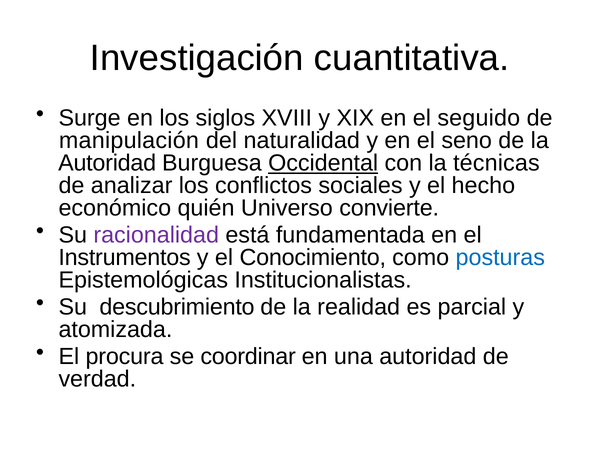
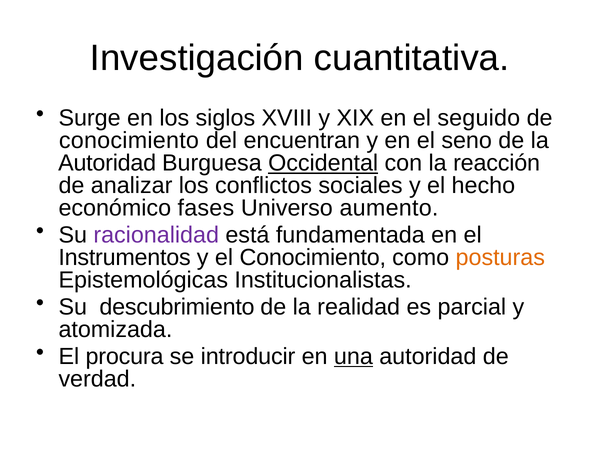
manipulación: manipulación -> conocimiento (129, 141)
naturalidad: naturalidad -> encuentran (302, 141)
técnicas: técnicas -> reacción (497, 163)
quién: quién -> fases (206, 208)
convierte: convierte -> aumento (389, 208)
posturas colour: blue -> orange (500, 257)
coordinar: coordinar -> introducir (248, 356)
una underline: none -> present (353, 356)
